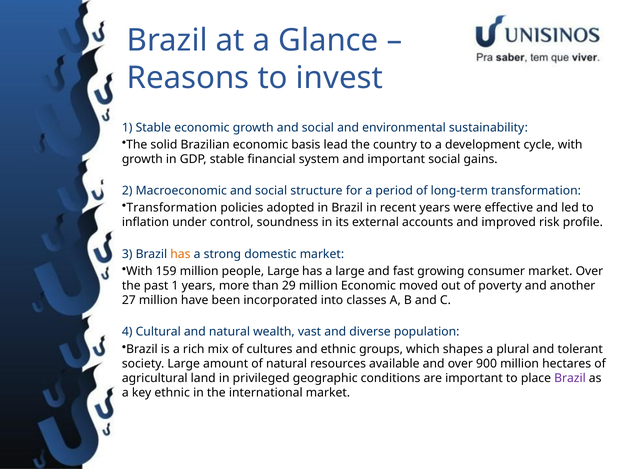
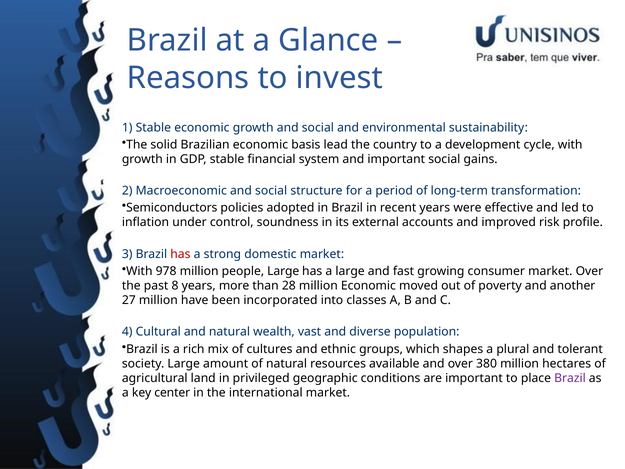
Transformation: Transformation -> Semiconductors (172, 208)
has colour: orange -> red (180, 254)
159: 159 -> 978 (166, 271)
past 1: 1 -> 8 (175, 286)
29: 29 -> 28 (289, 286)
900: 900 -> 380 (487, 363)
key ethnic: ethnic -> center (172, 393)
